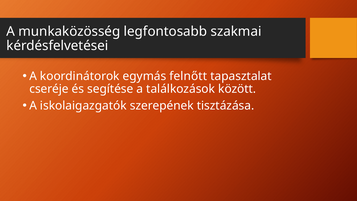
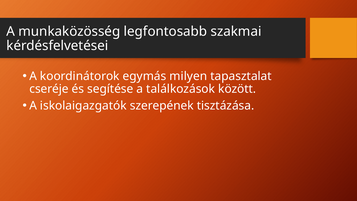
felnőtt: felnőtt -> milyen (188, 76)
